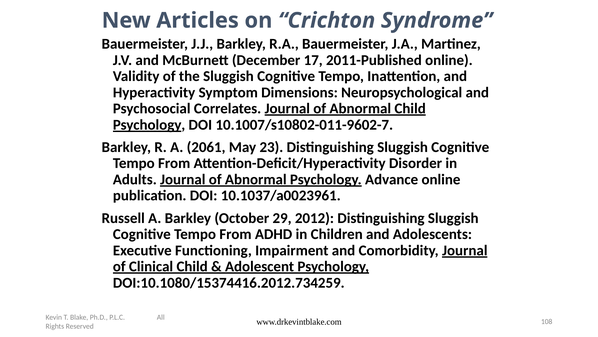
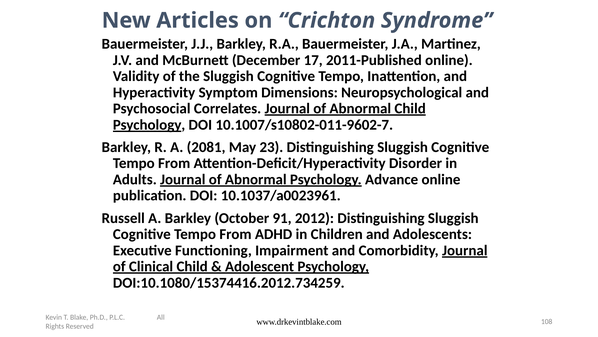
2061: 2061 -> 2081 (206, 147)
29: 29 -> 91 (282, 218)
